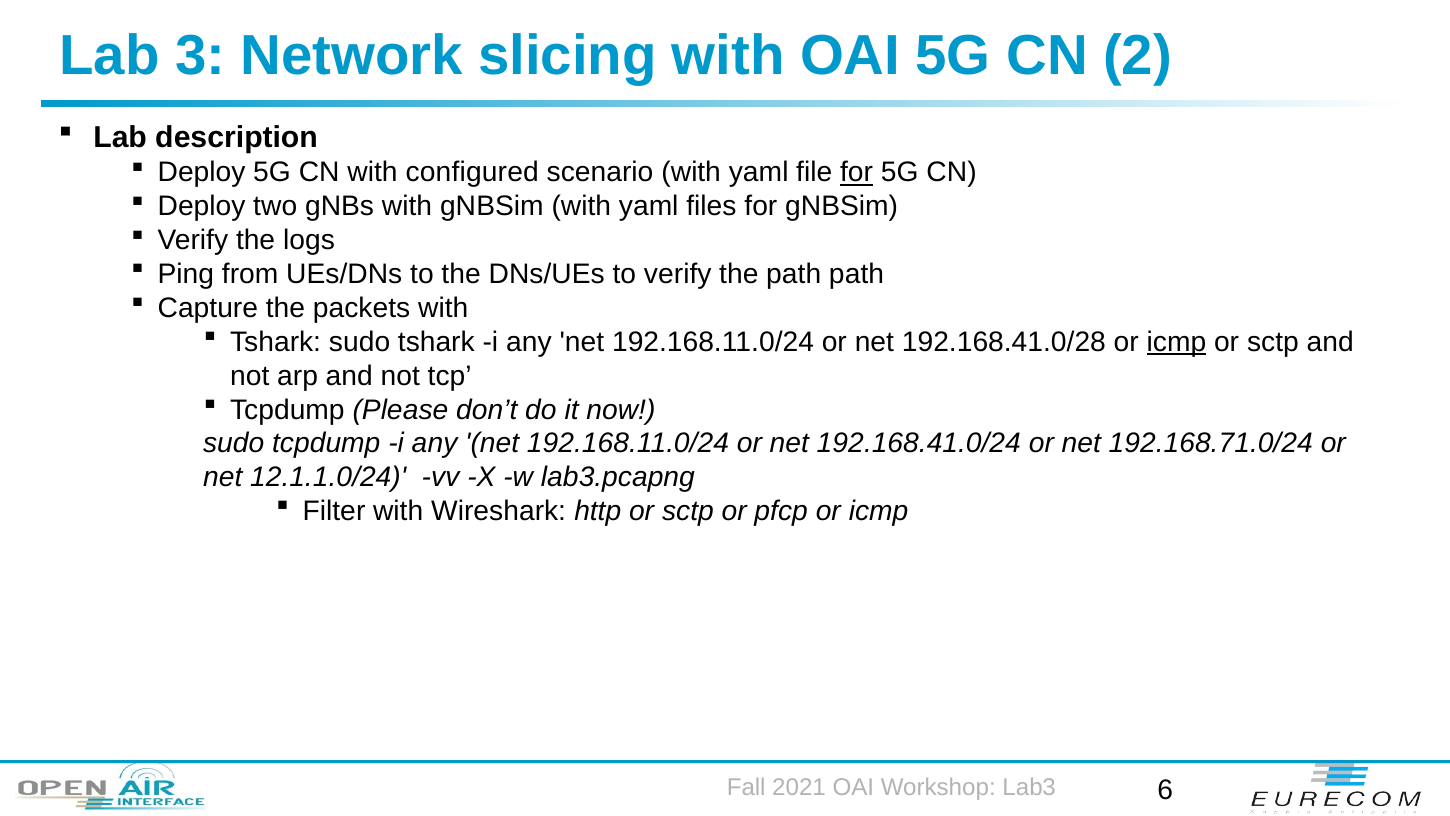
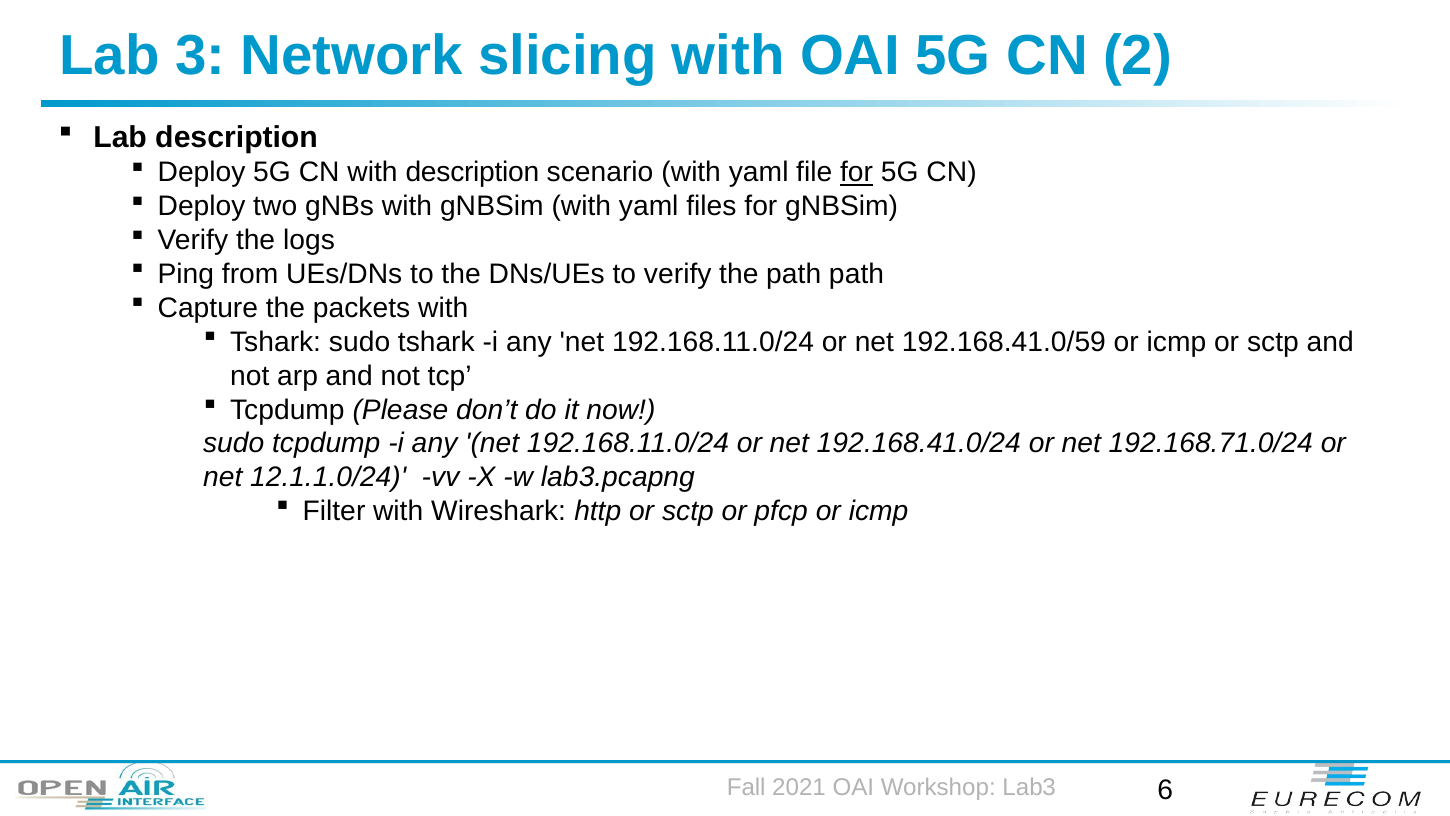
with configured: configured -> description (472, 173)
192.168.41.0/28: 192.168.41.0/28 -> 192.168.41.0/59 (1004, 342)
icmp underline: present -> none (1176, 342)
